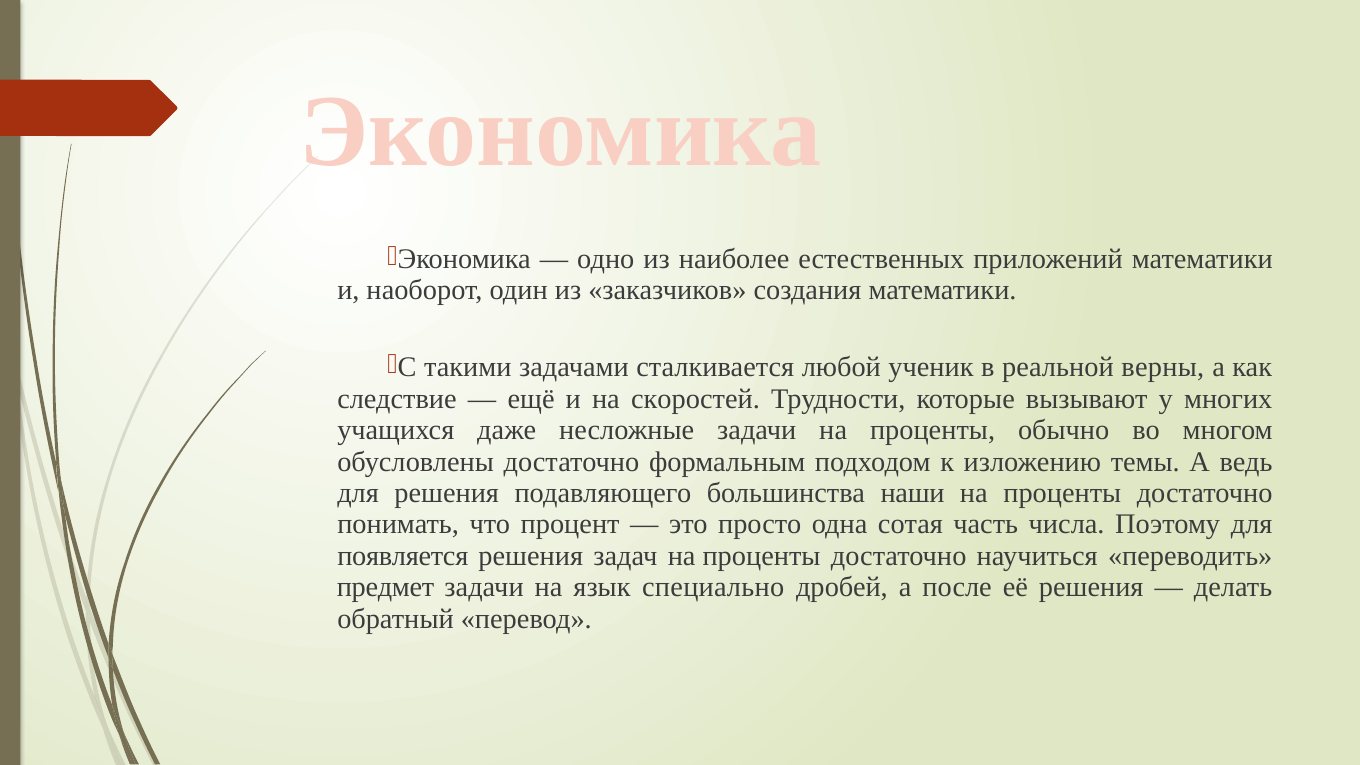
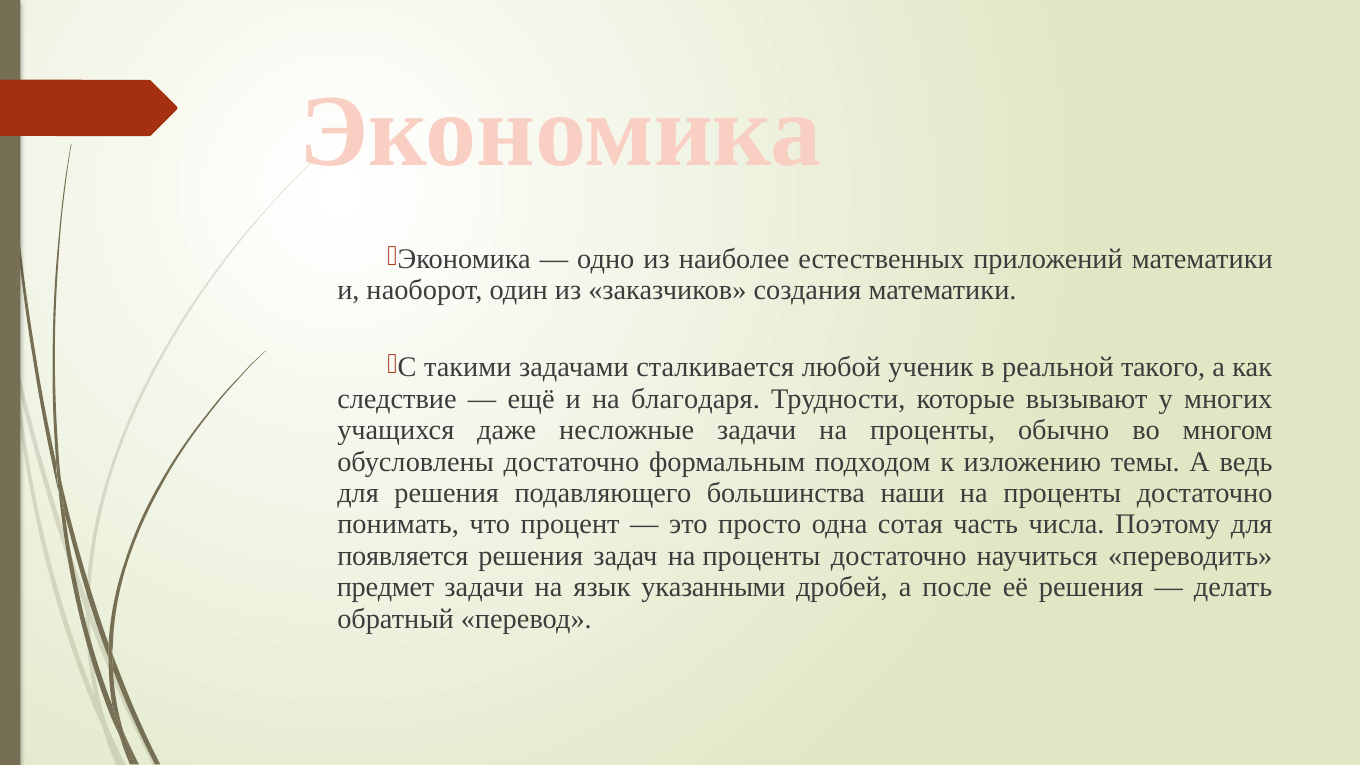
верны: верны -> такого (1163, 367)
скоростей: скоростей -> благодаря (695, 399)
специально: специально -> указанными (713, 587)
